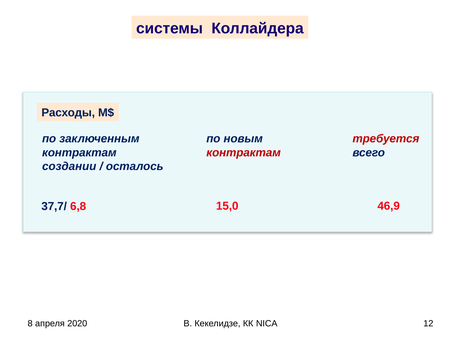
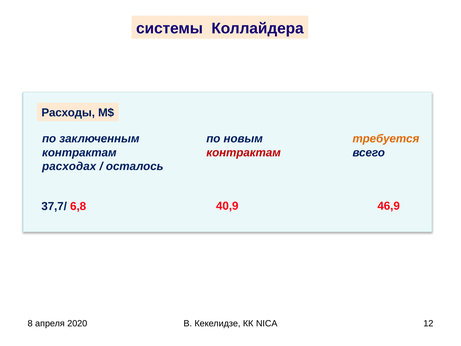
требуется colour: red -> orange (386, 139)
создании: создании -> расходах (69, 166)
15,0: 15,0 -> 40,9 (227, 206)
